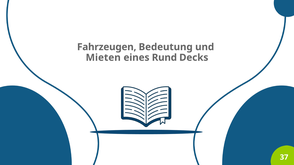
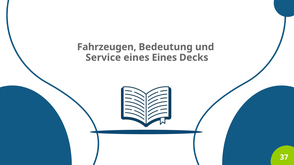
Mieten: Mieten -> Service (103, 58)
eines Rund: Rund -> Eines (164, 58)
